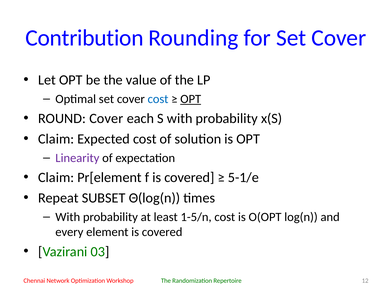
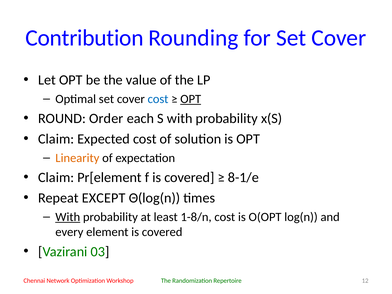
ROUND Cover: Cover -> Order (106, 119)
Linearity colour: purple -> orange (77, 158)
5-1/e: 5-1/e -> 8-1/e (243, 178)
SUBSET: SUBSET -> EXCEPT (104, 198)
With underline: none -> present (68, 217)
1-5/n: 1-5/n -> 1-8/n (196, 217)
